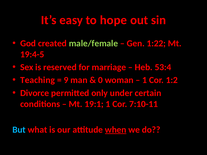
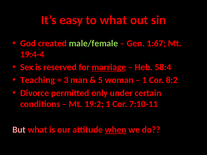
to hope: hope -> what (113, 20)
1:22: 1:22 -> 1:67 (156, 43)
19:4-5: 19:4-5 -> 19:4-4 (32, 54)
marriage underline: none -> present (109, 67)
53:4: 53:4 -> 58:4 (163, 67)
9: 9 -> 3 (66, 80)
0: 0 -> 5 (100, 80)
1:2: 1:2 -> 8:2 (172, 80)
19:1: 19:1 -> 19:2 (94, 104)
But colour: light blue -> pink (19, 130)
